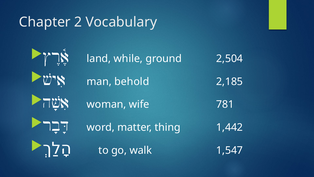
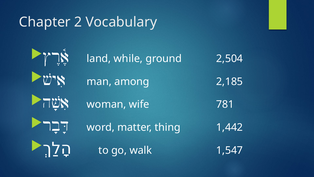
behold: behold -> among (132, 81)
